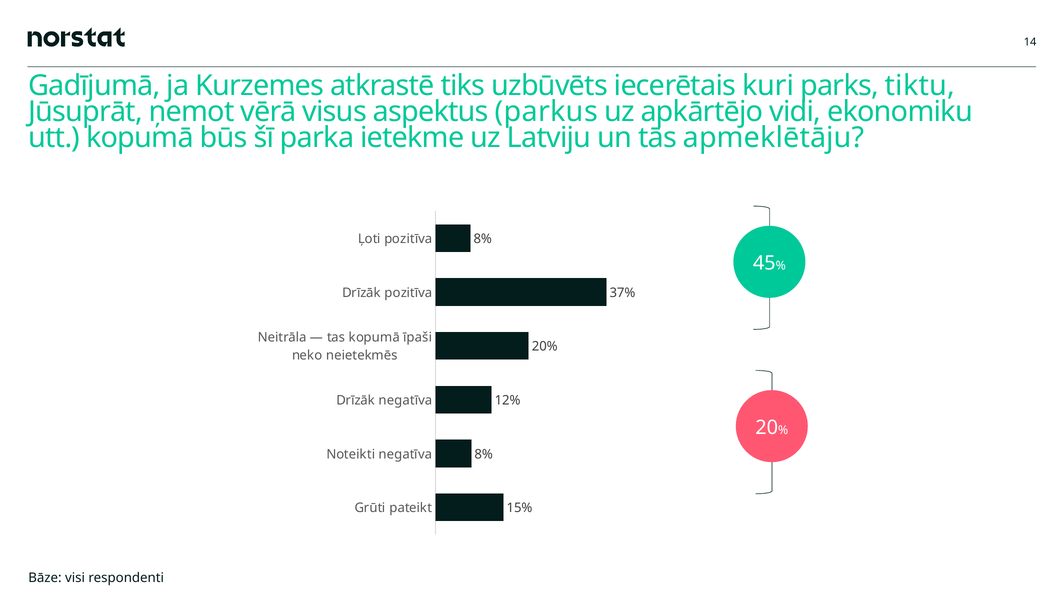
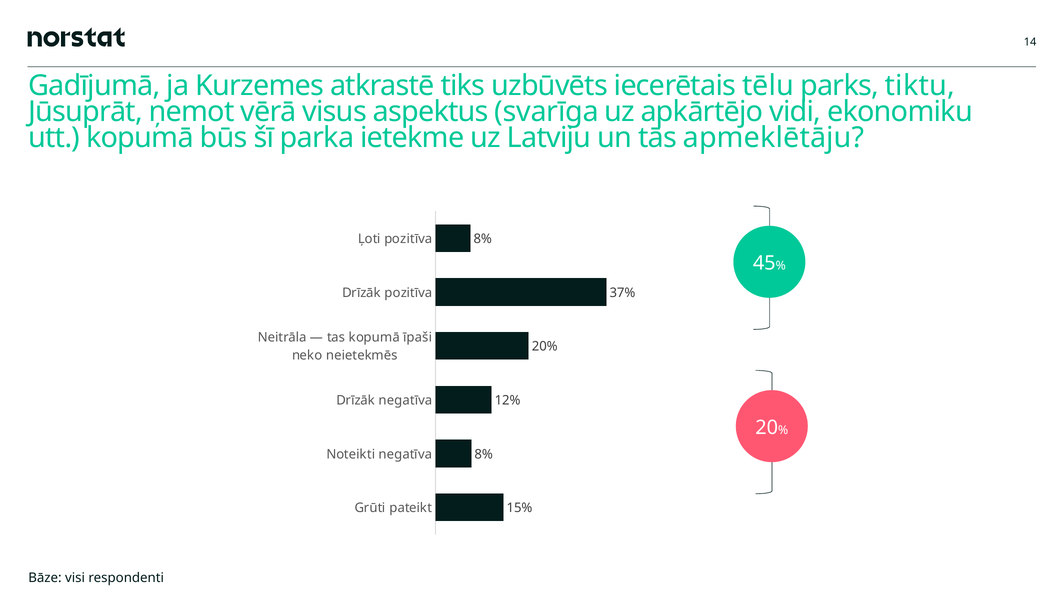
kuri: kuri -> tēlu (768, 86)
parkus: parkus -> svarīga (547, 112)
